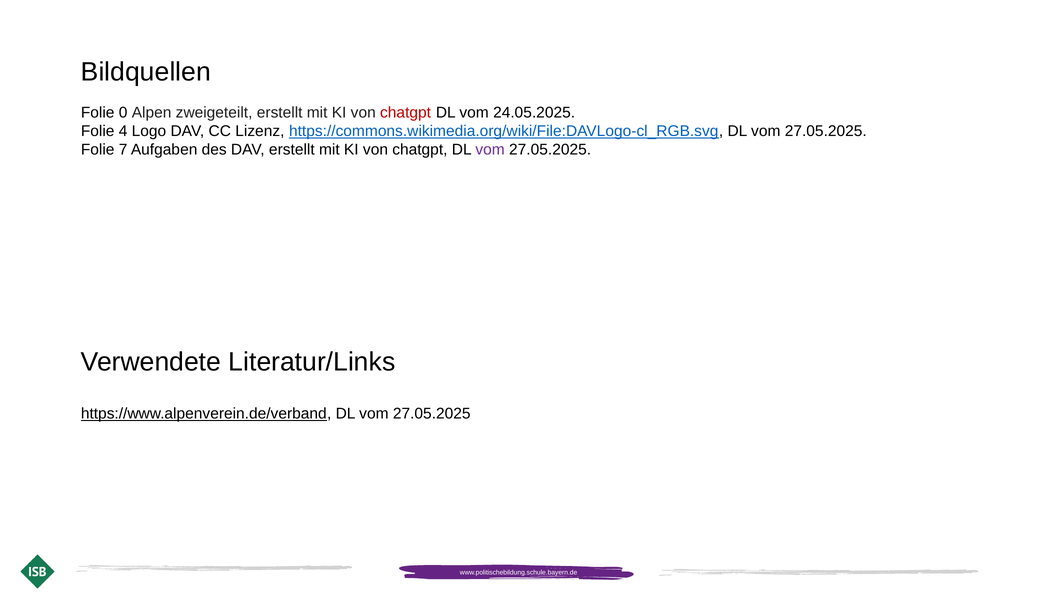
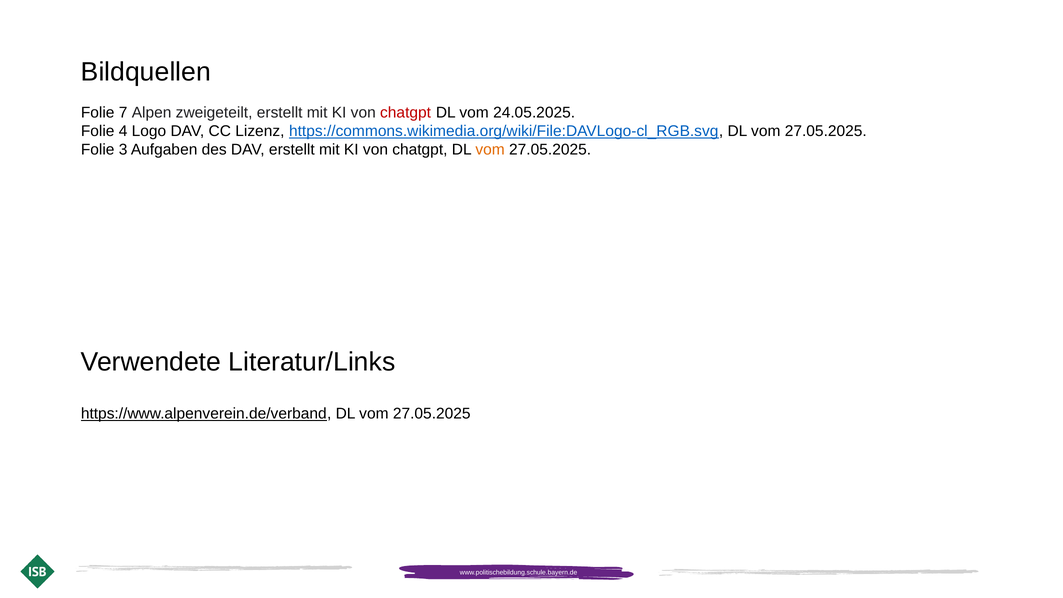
0: 0 -> 7 (123, 113)
7: 7 -> 3 (123, 150)
vom colour: purple -> orange (490, 150)
